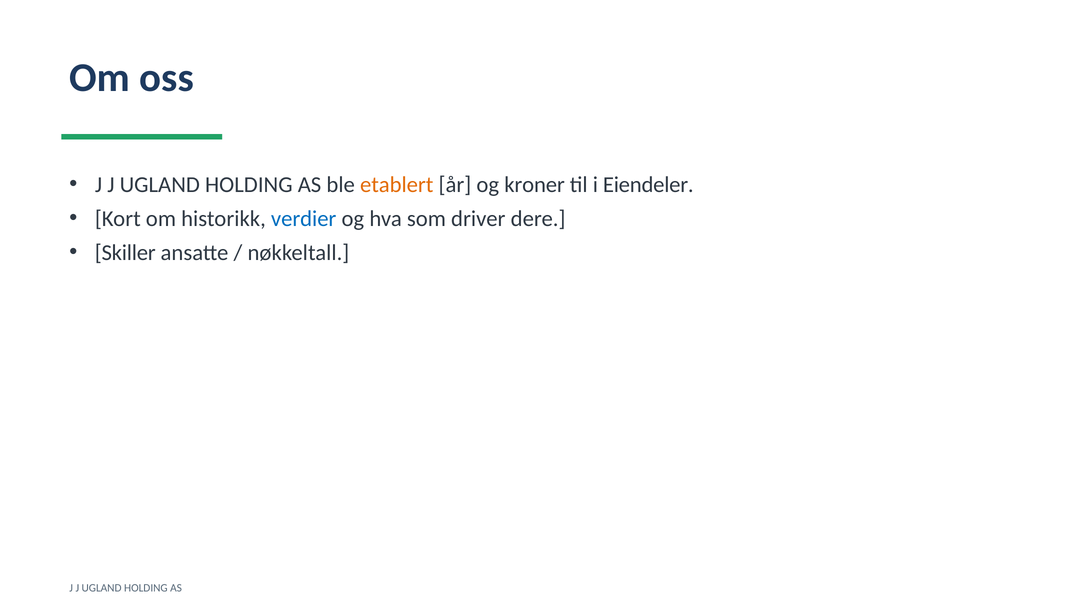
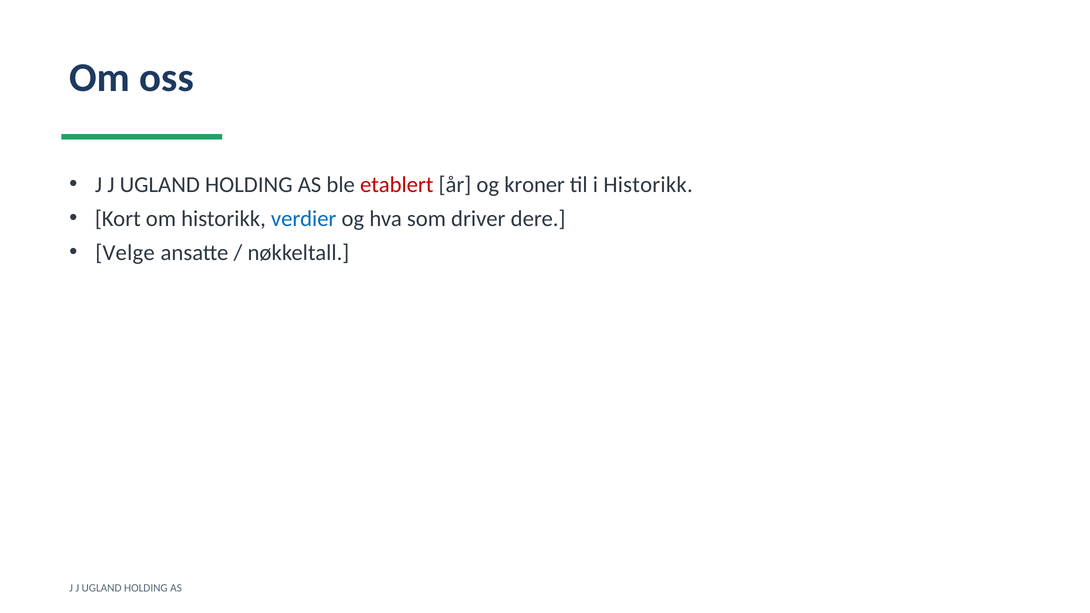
etablert colour: orange -> red (397, 185)
i Eiendeler: Eiendeler -> Historikk (648, 185)
Skiller: Skiller -> Velge (125, 253)
